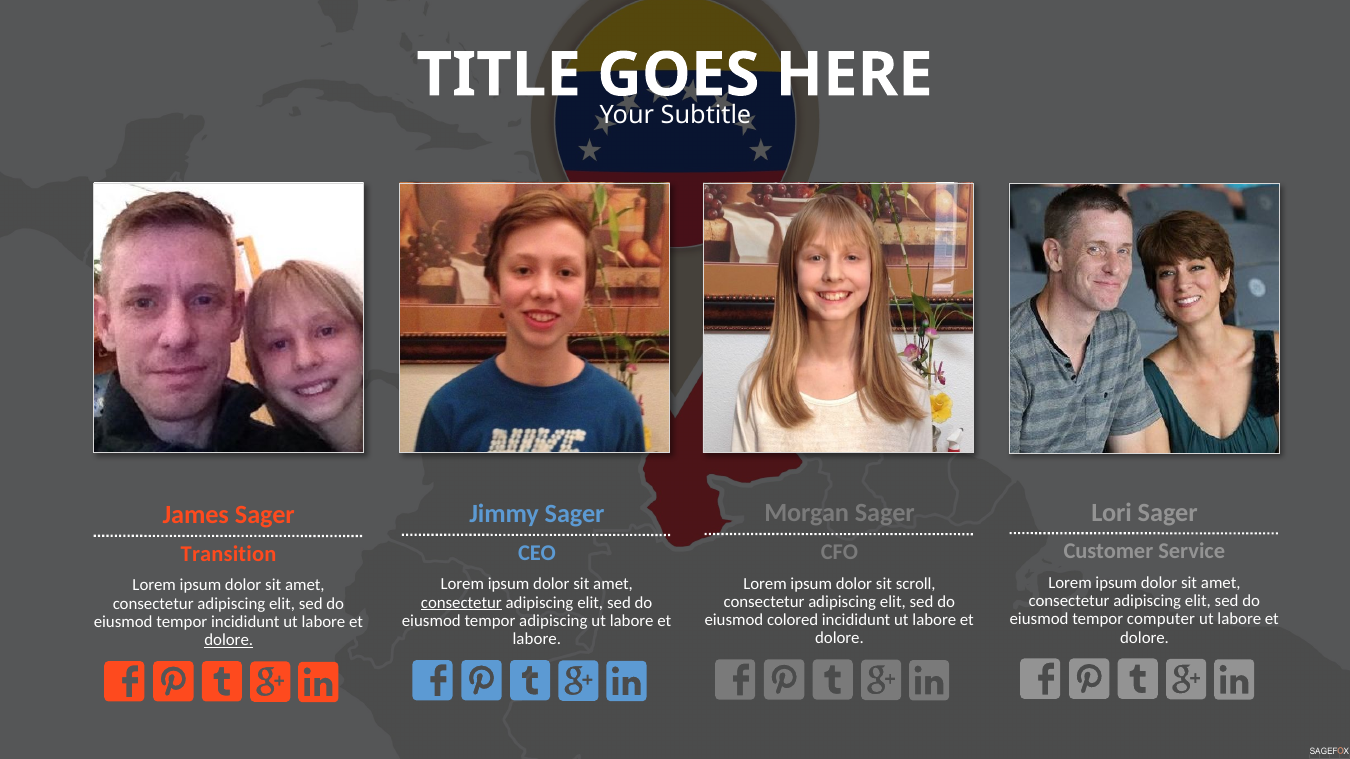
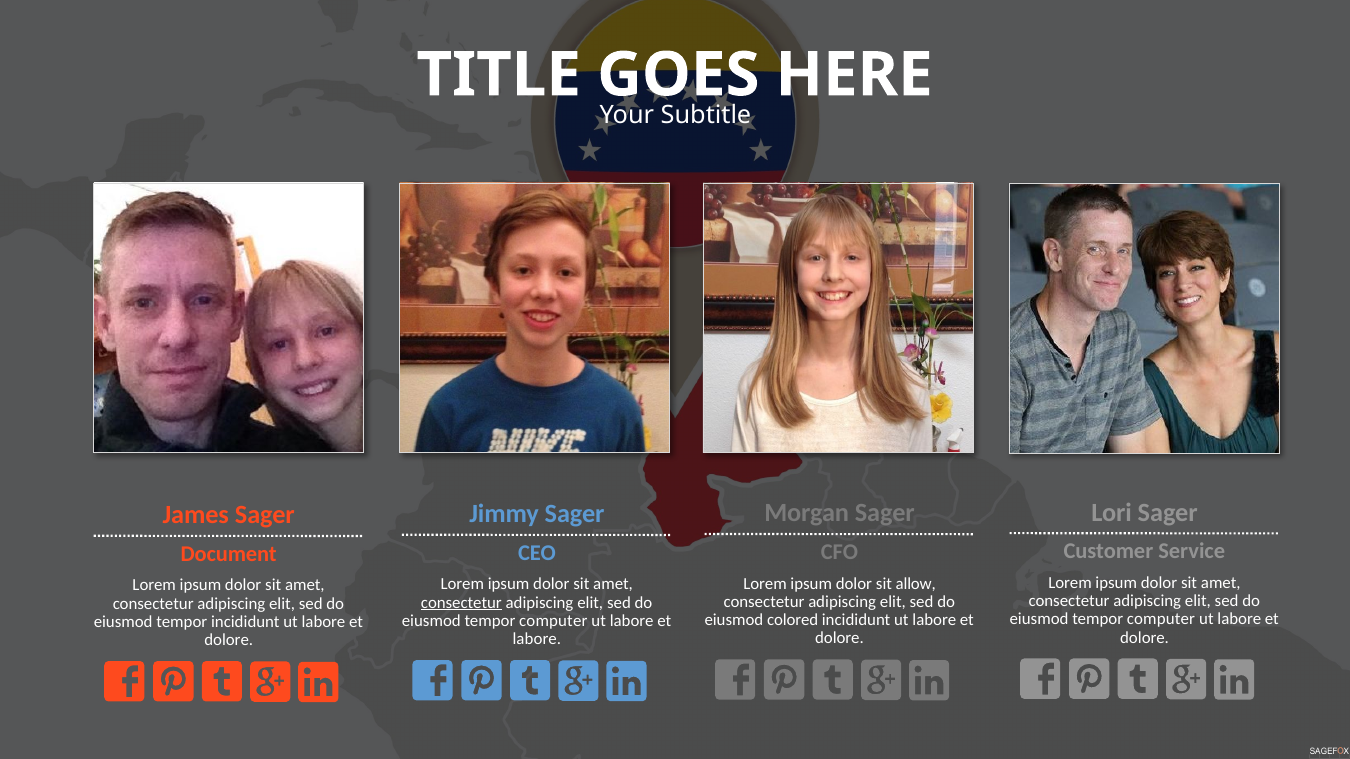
Transition: Transition -> Document (229, 554)
scroll: scroll -> allow (916, 584)
adipiscing: adipiscing -> computer (553, 621)
dolore underline: present -> none (229, 640)
